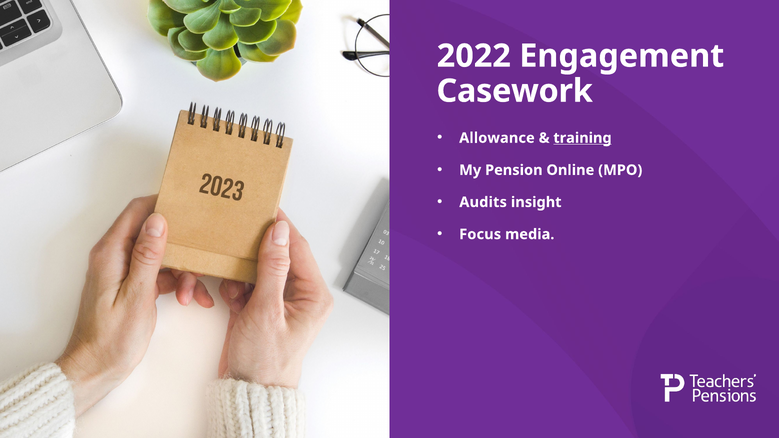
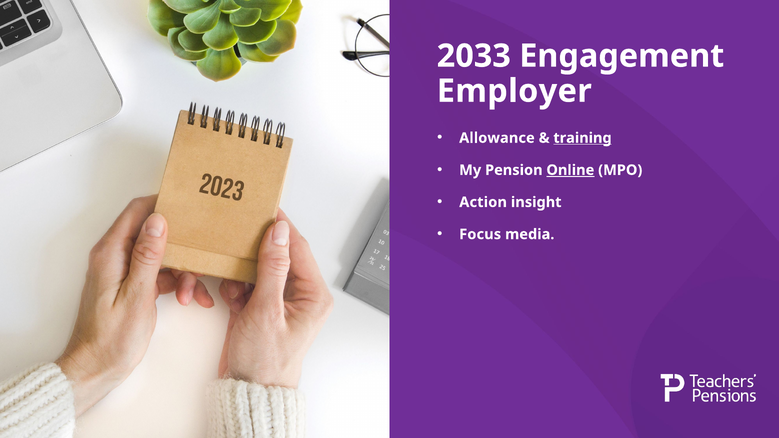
2022: 2022 -> 2033 (474, 56)
Casework: Casework -> Employer (514, 91)
Online underline: none -> present (570, 170)
Audits: Audits -> Action (483, 202)
